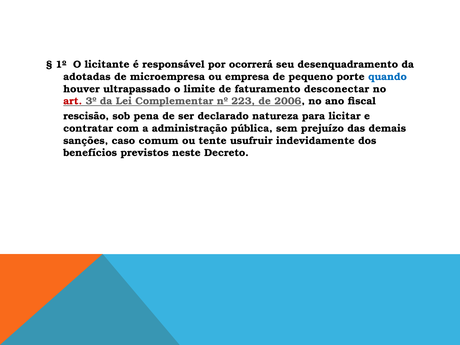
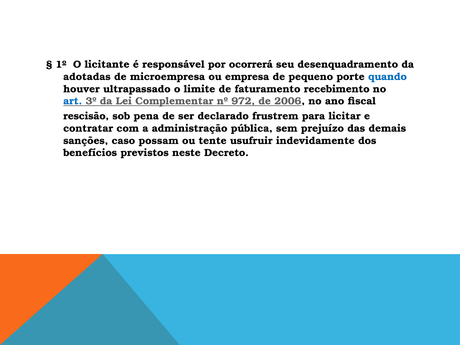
desconectar: desconectar -> recebimento (337, 89)
art colour: red -> blue (73, 101)
223: 223 -> 972 (243, 101)
natureza: natureza -> frustrem (275, 116)
comum: comum -> possam (159, 141)
